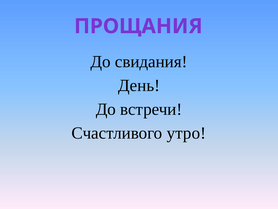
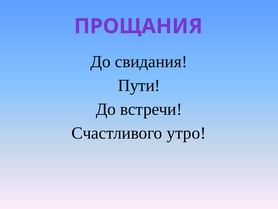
День: День -> Пути (139, 85)
